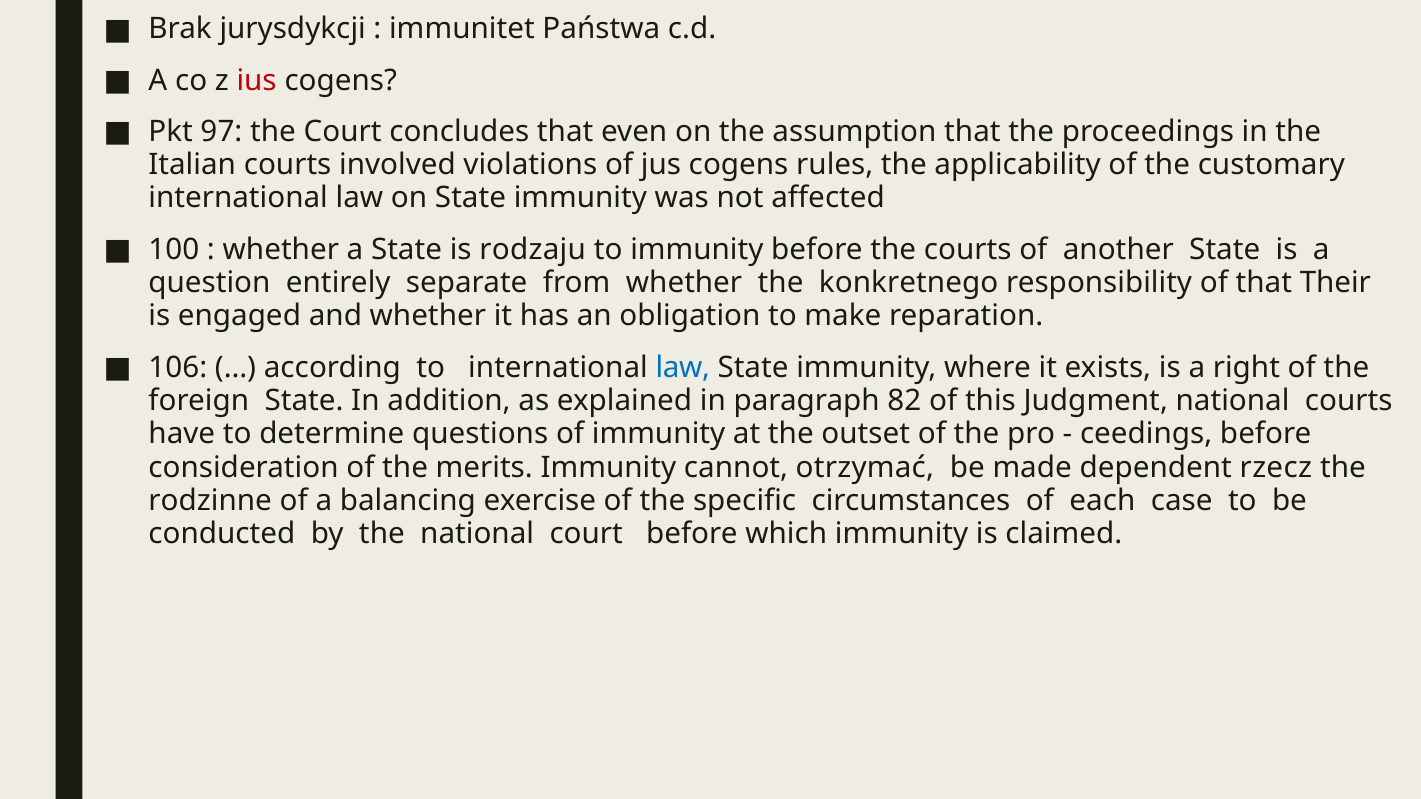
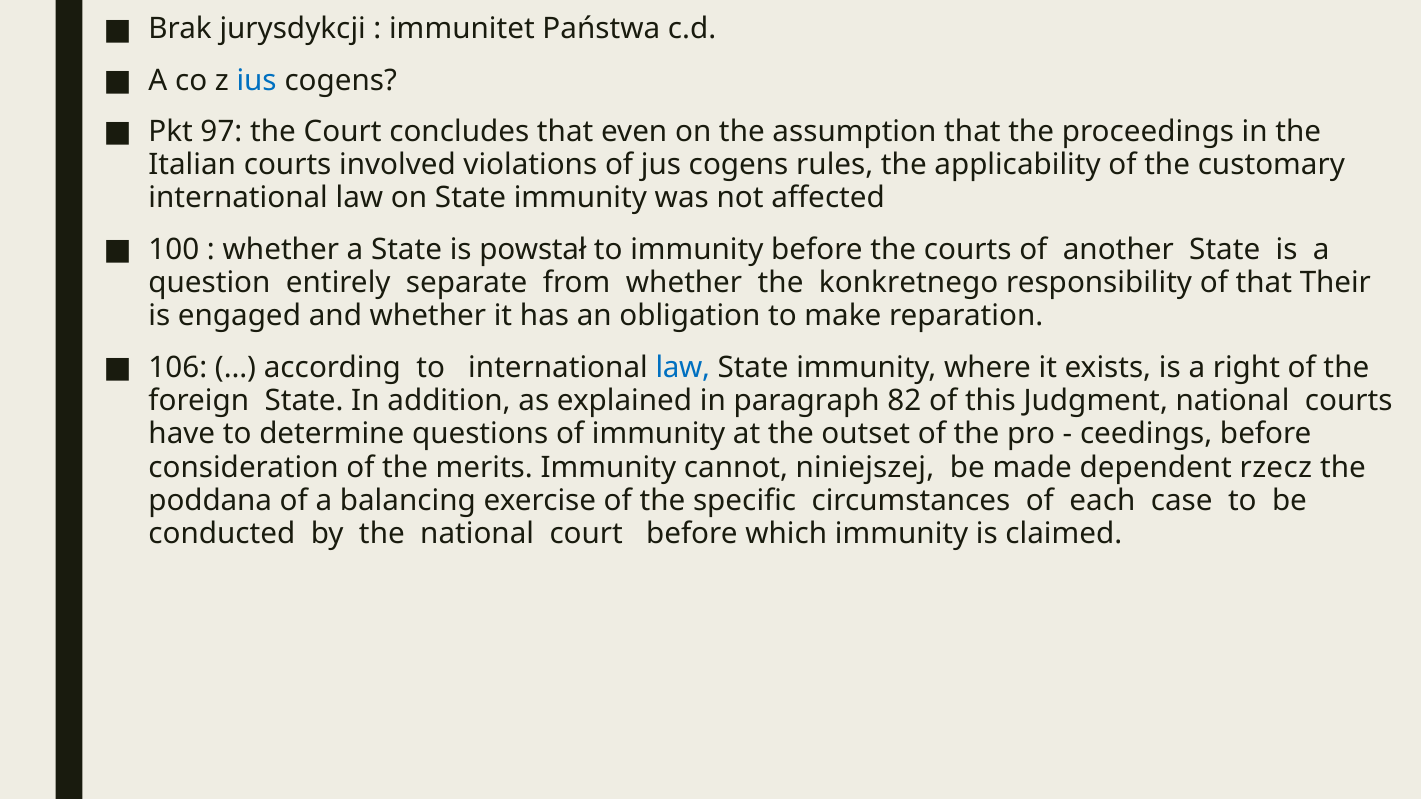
ius colour: red -> blue (257, 80)
rodzaju: rodzaju -> powstał (533, 249)
otrzymać: otrzymać -> niniejszej (865, 468)
rodzinne: rodzinne -> poddana (210, 501)
